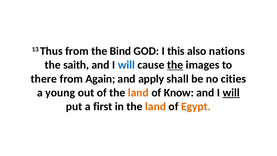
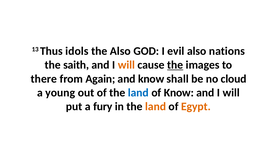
Thus from: from -> idols (77, 51)
the Bind: Bind -> Also (120, 51)
this: this -> evil (176, 51)
will colour: blue -> orange (126, 65)
and apply: apply -> know (151, 79)
cities: cities -> cloud (234, 79)
land colour: orange -> blue (138, 93)
will underline: present -> none (231, 93)
first: first -> fury (103, 106)
